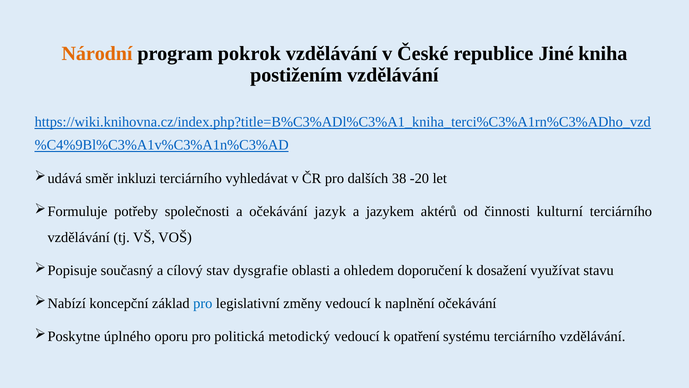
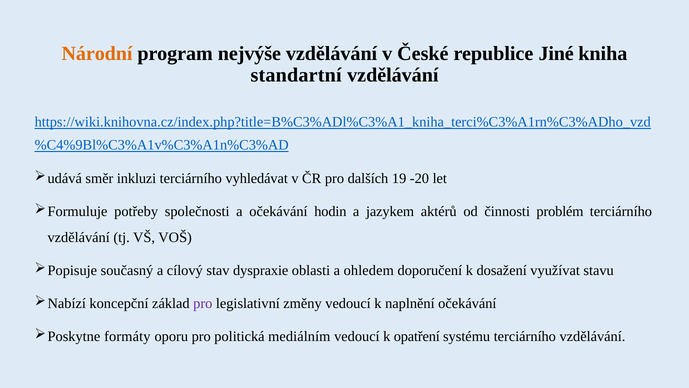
pokrok: pokrok -> nejvýše (249, 54)
postižením: postižením -> standartní (296, 75)
38: 38 -> 19 (399, 178)
jazyk: jazyk -> hodin (330, 211)
kulturní: kulturní -> problém (560, 211)
dysgrafie: dysgrafie -> dyspraxie (261, 270)
pro colour: blue -> purple (203, 303)
úplného: úplného -> formáty (127, 336)
metodický: metodický -> mediálním (299, 336)
